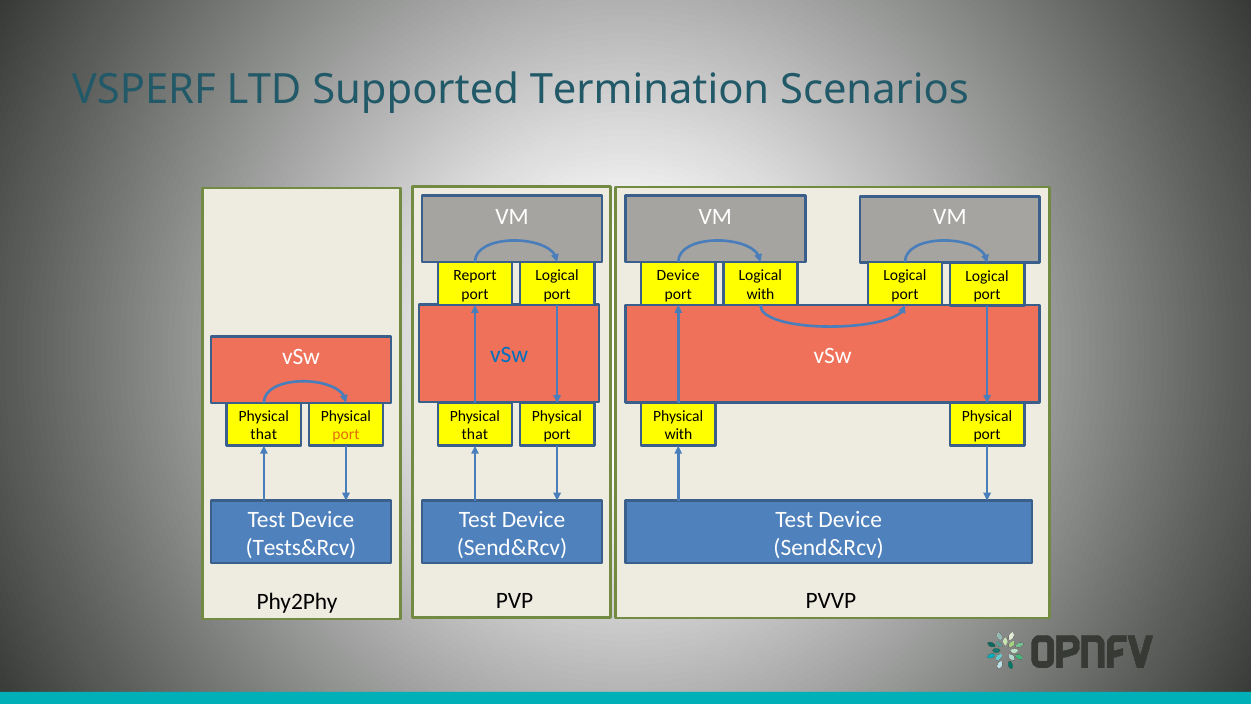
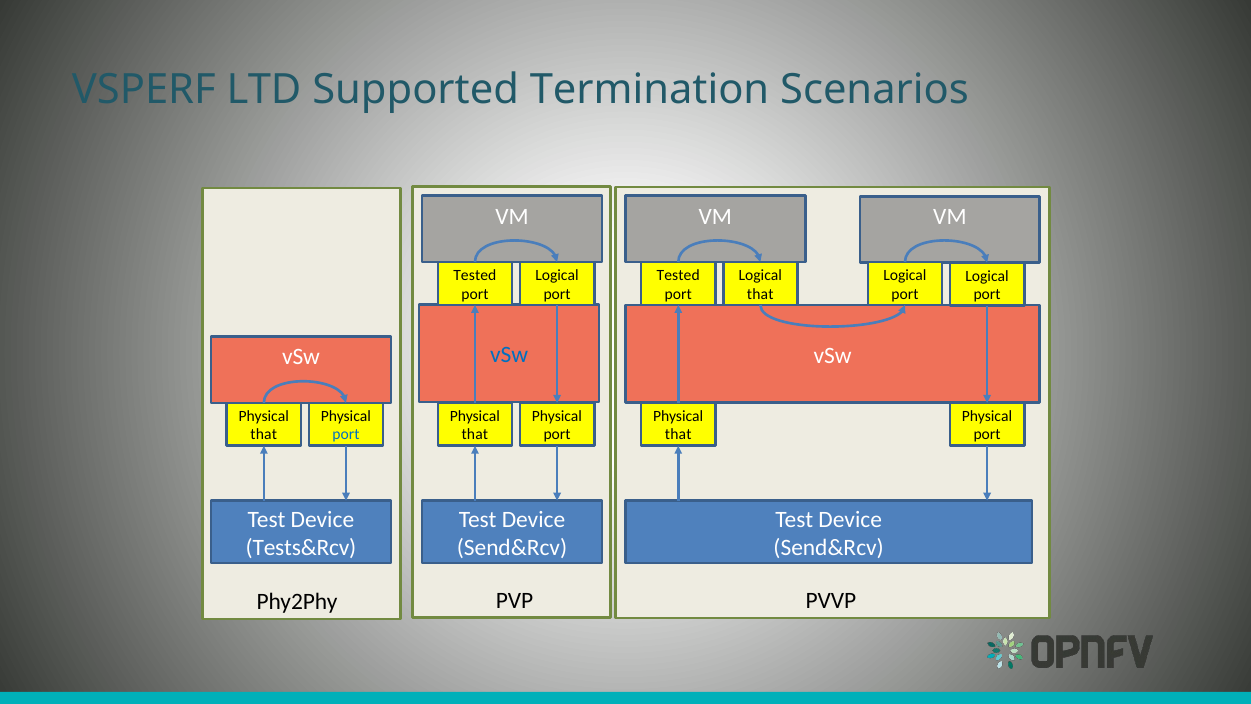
Report: Report -> Tested (475, 275)
Device: Device -> Tested (678, 275)
with: with -> that (760, 294)
port colour: orange -> blue (346, 435)
with: with -> that (678, 435)
